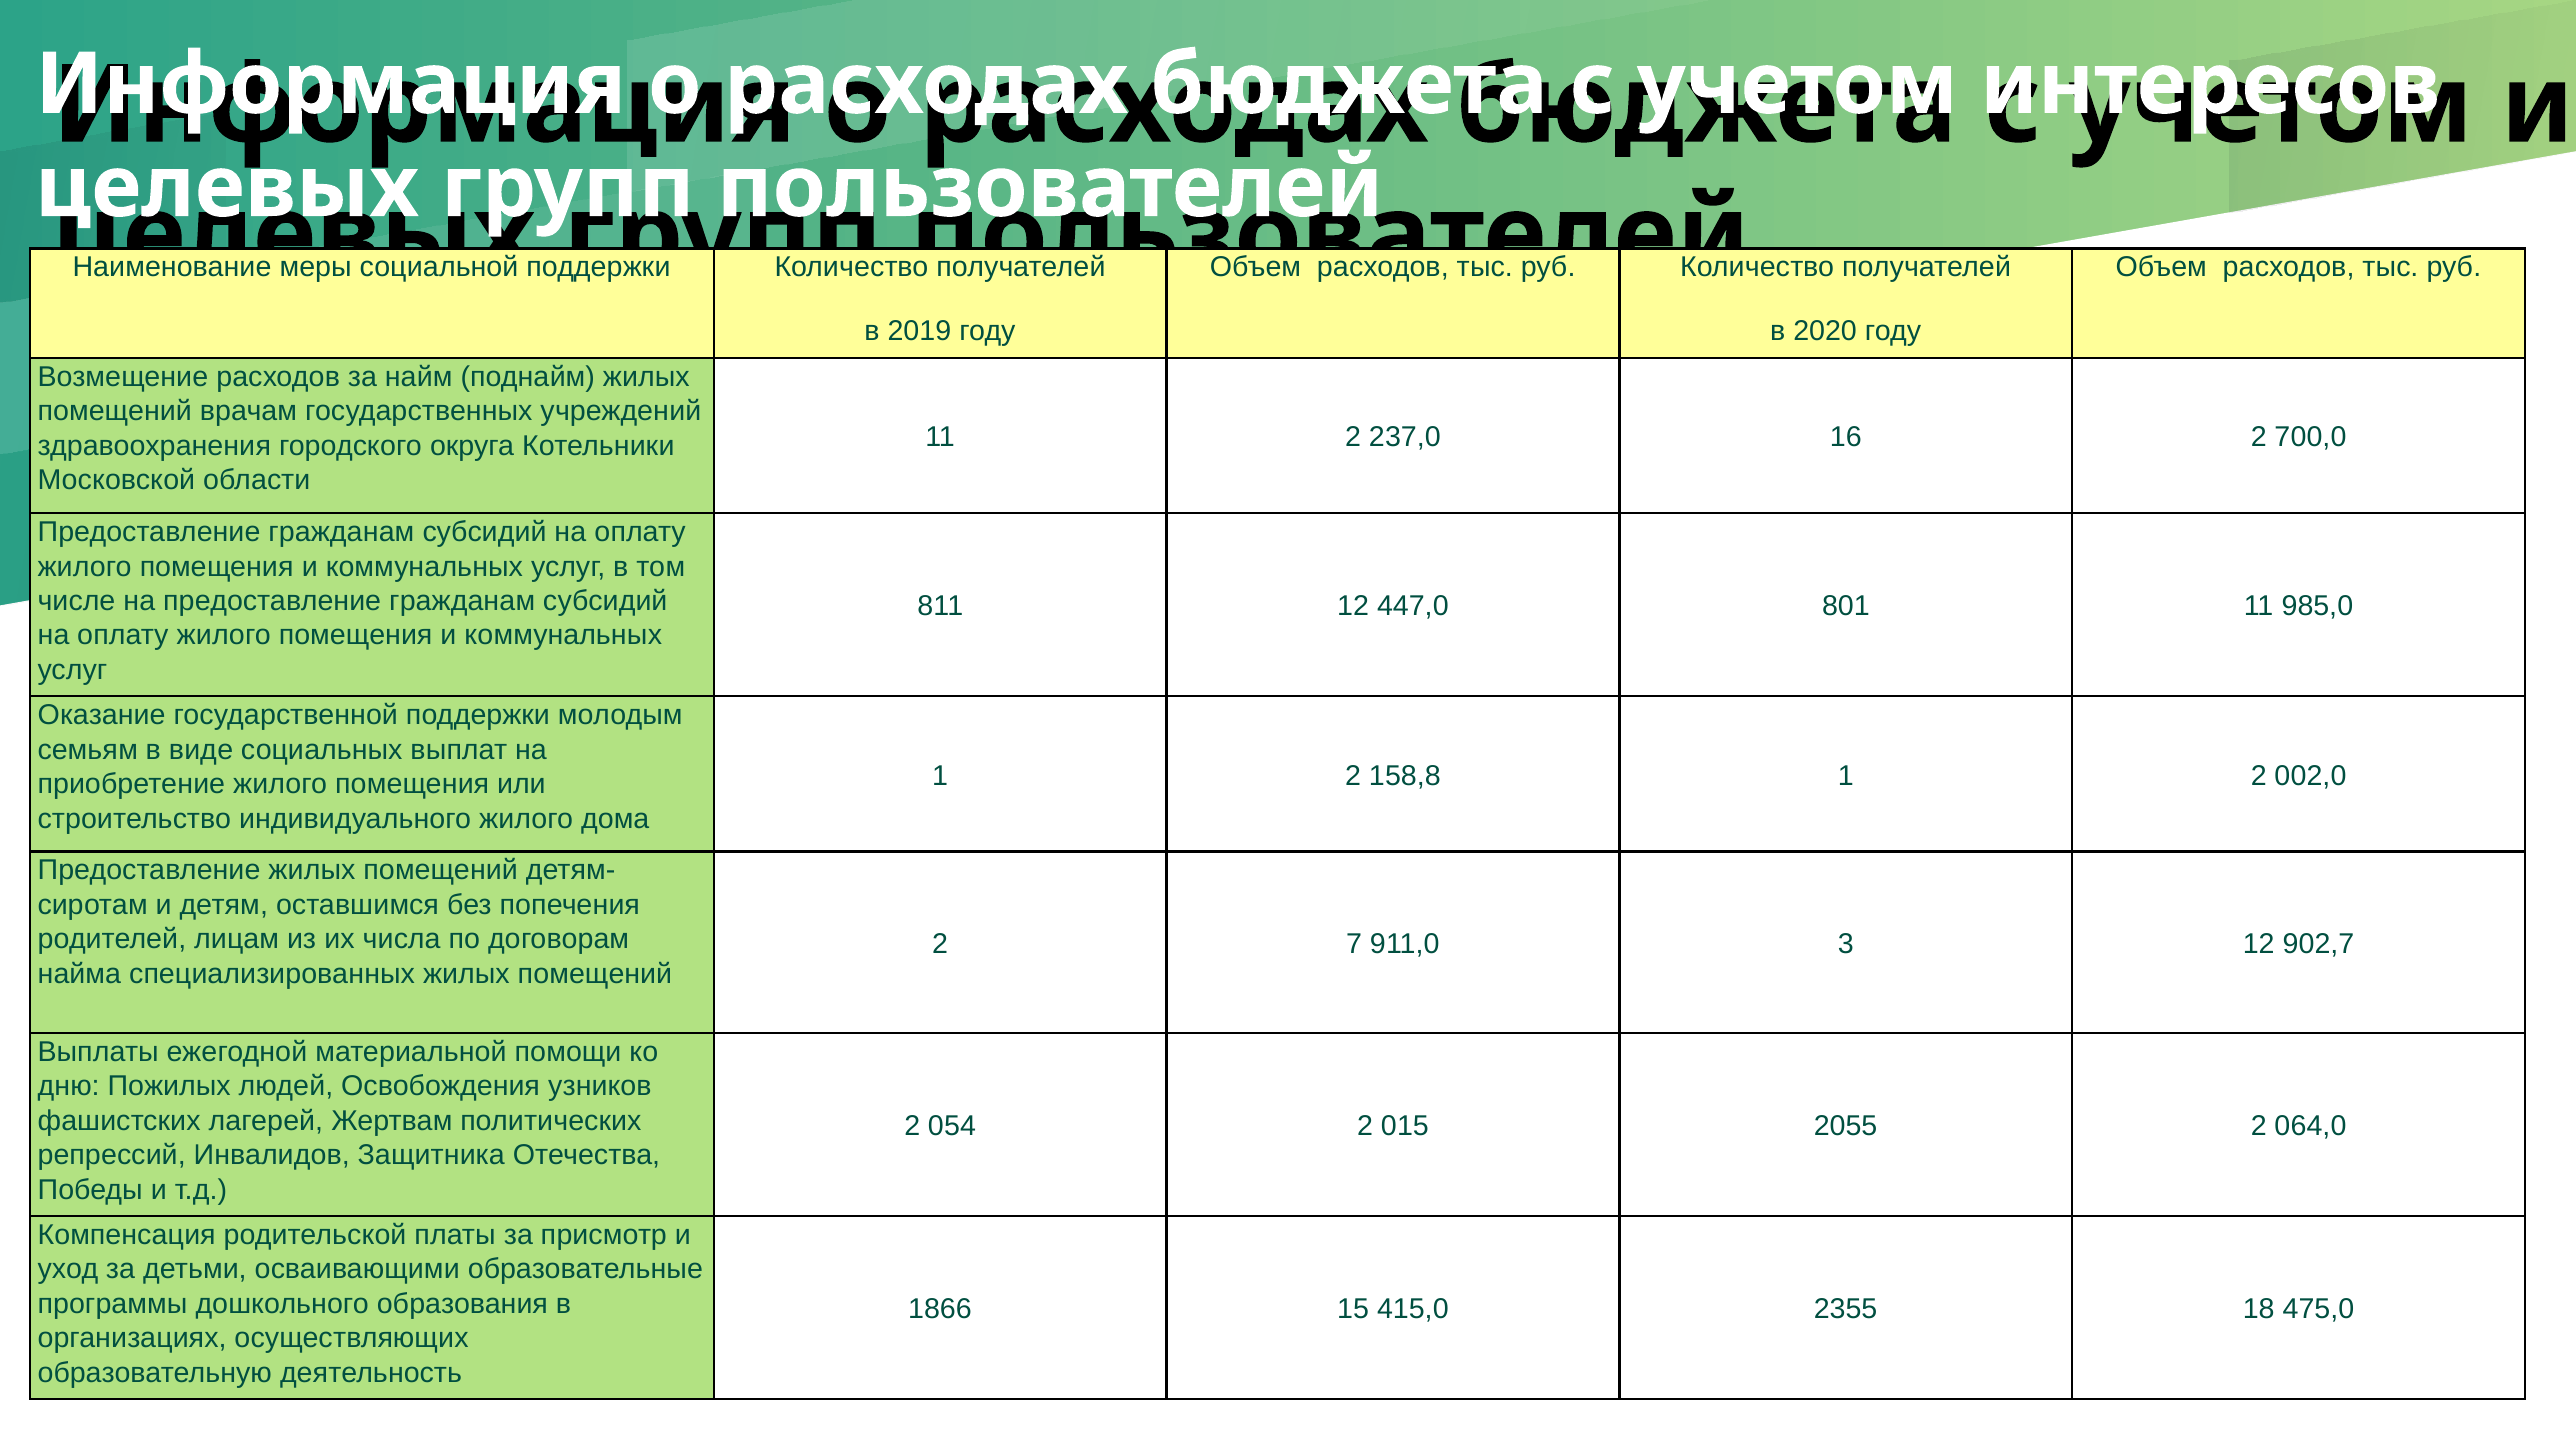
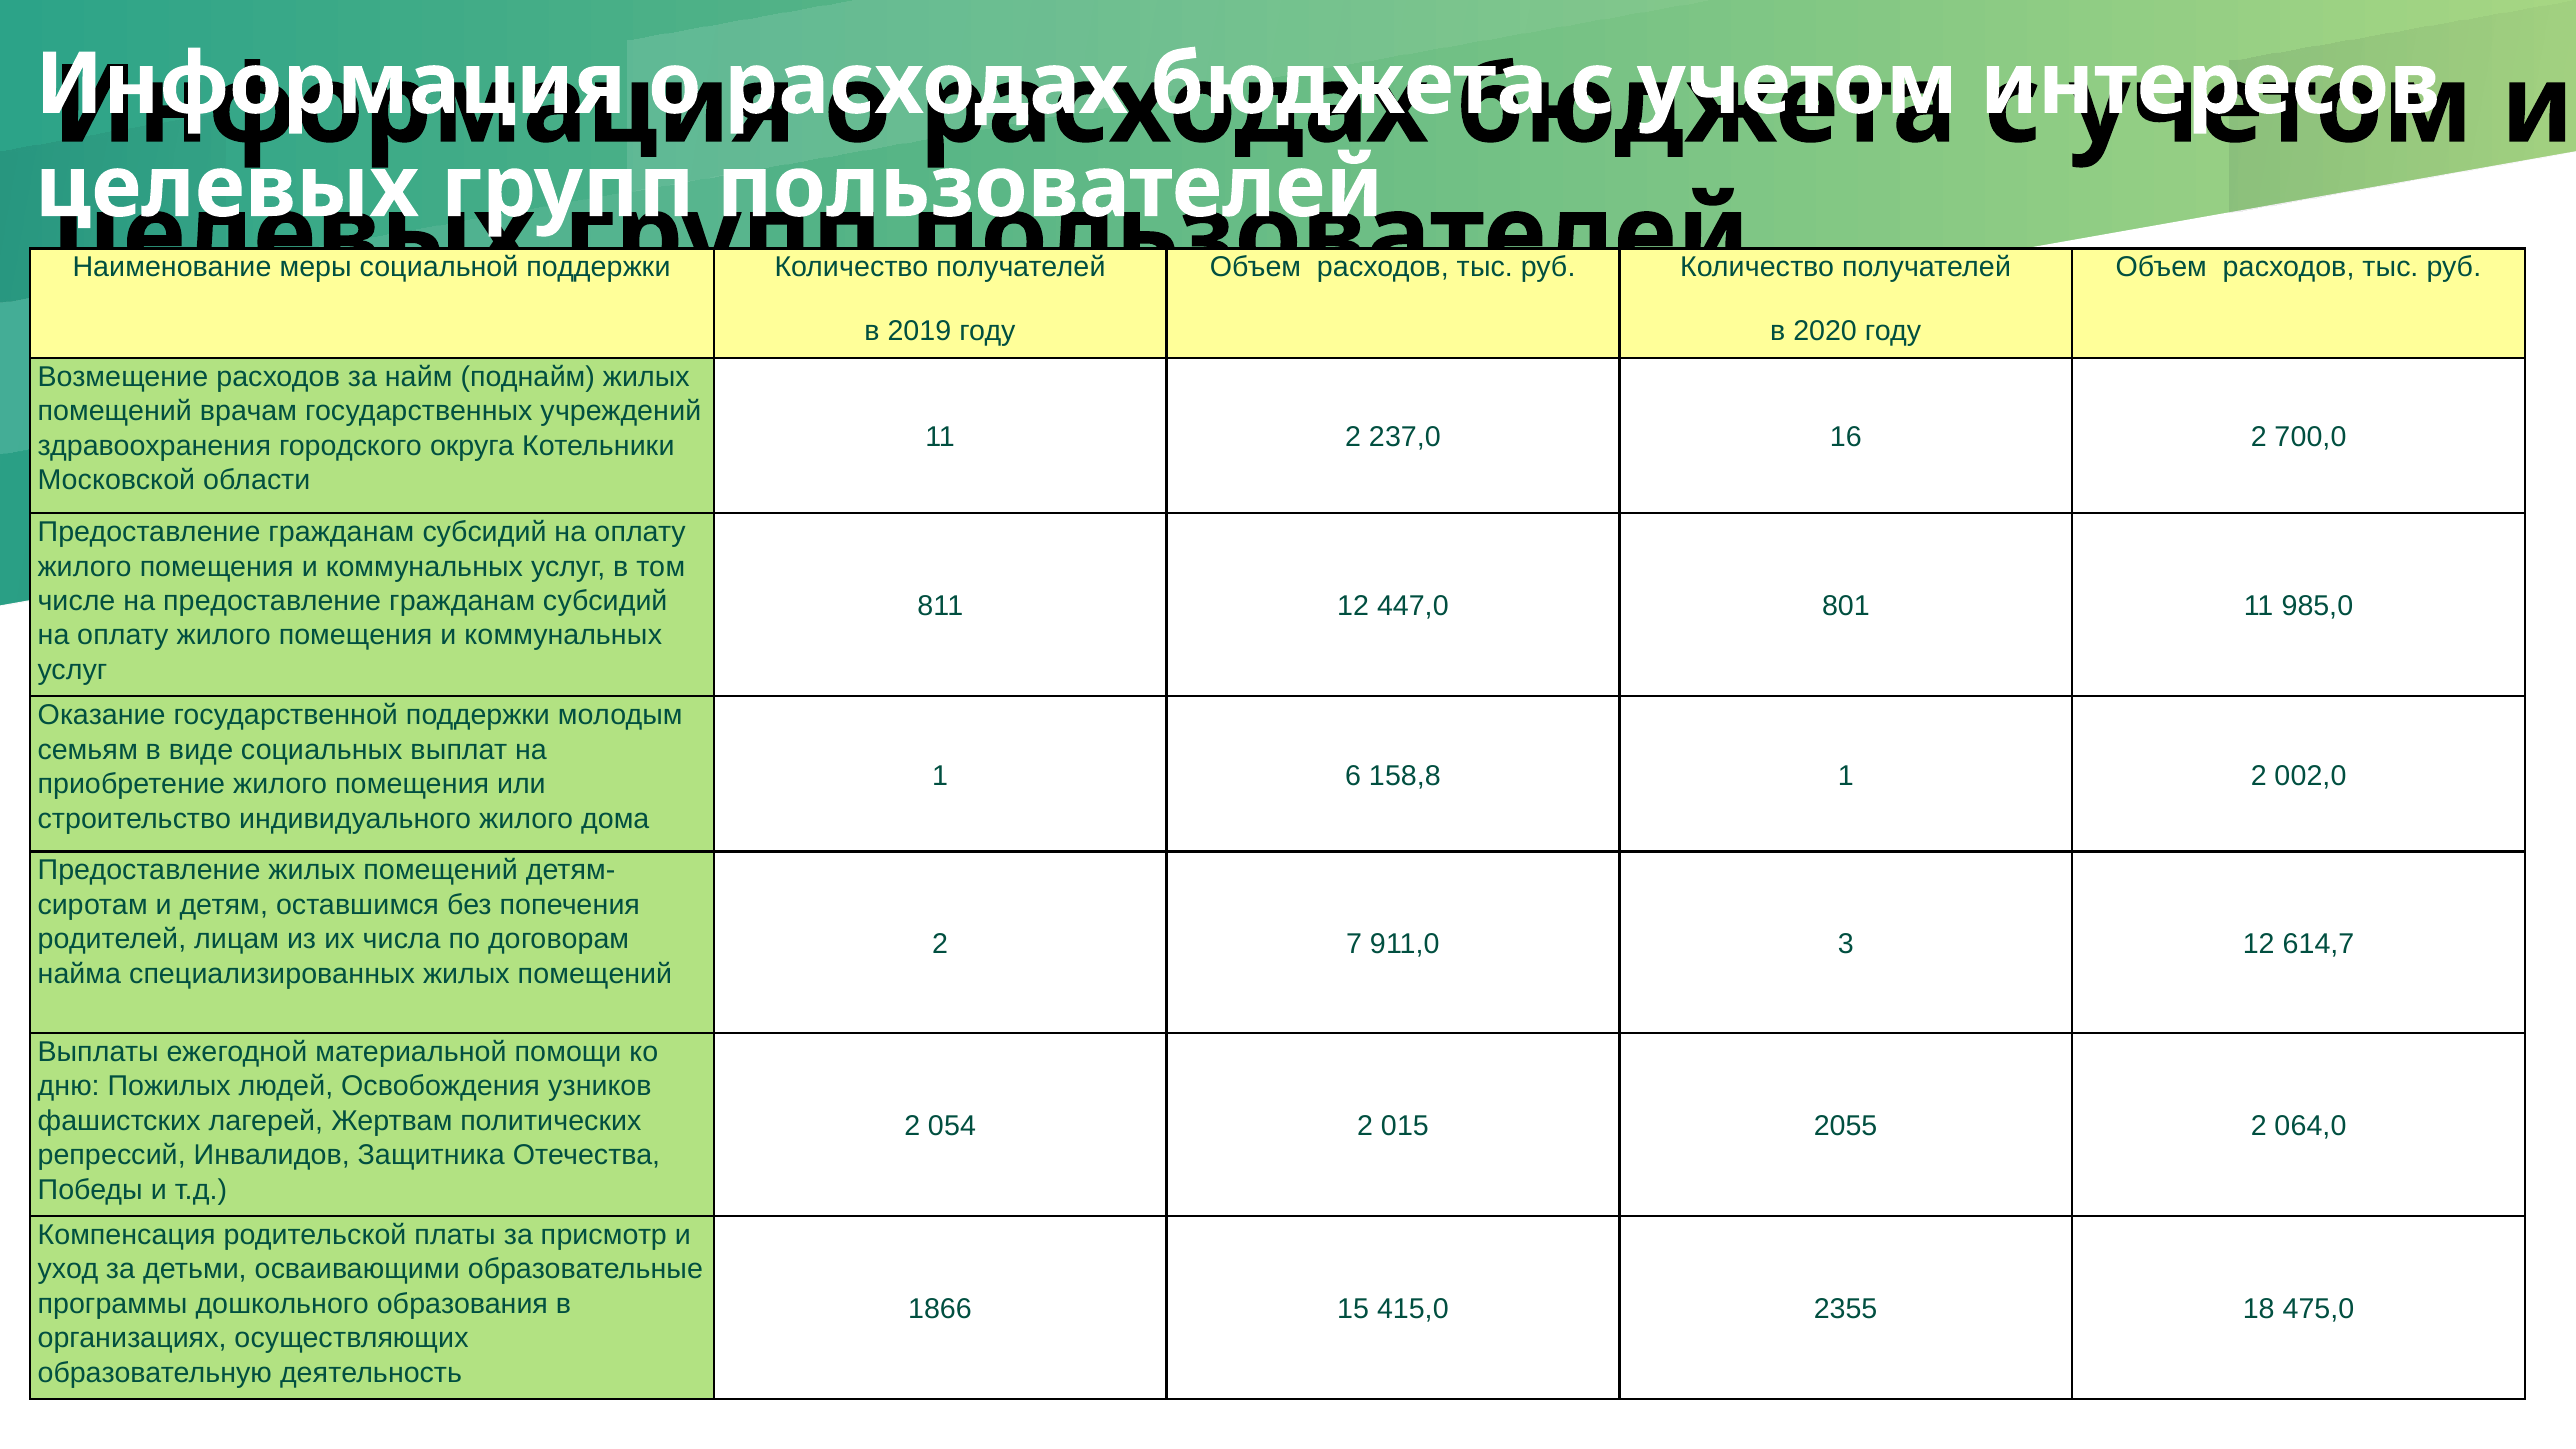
2: 2 -> 6 (1353, 776)
902,7: 902,7 -> 614,7 (2319, 944)
